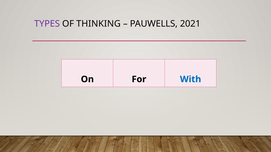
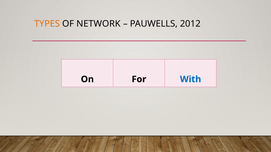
TYPES colour: purple -> orange (47, 24)
THINKING: THINKING -> NETWORK (98, 24)
2021: 2021 -> 2012 (190, 24)
